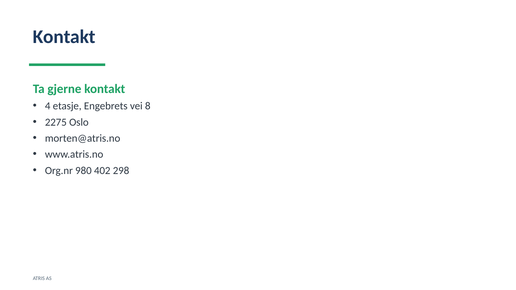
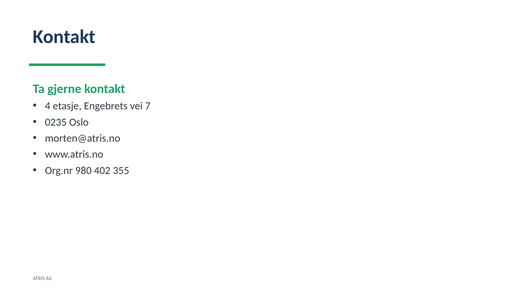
8: 8 -> 7 (148, 106)
2275: 2275 -> 0235 (56, 122)
298: 298 -> 355 (121, 171)
